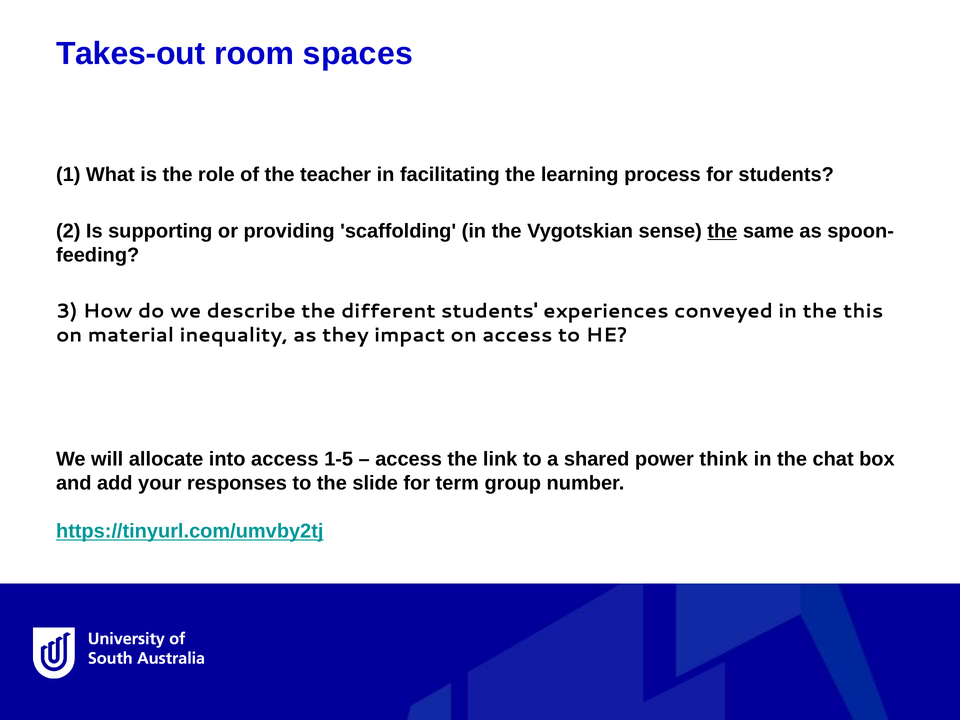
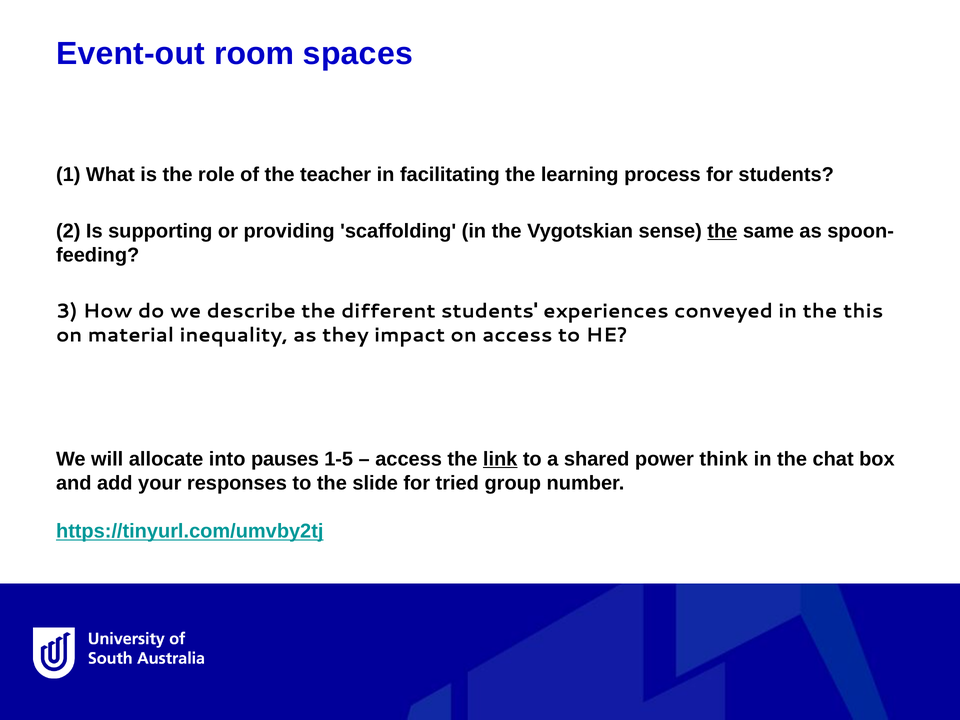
Takes-out: Takes-out -> Event-out (131, 54)
into access: access -> pauses (285, 459)
link underline: none -> present (500, 459)
term: term -> tried (457, 483)
